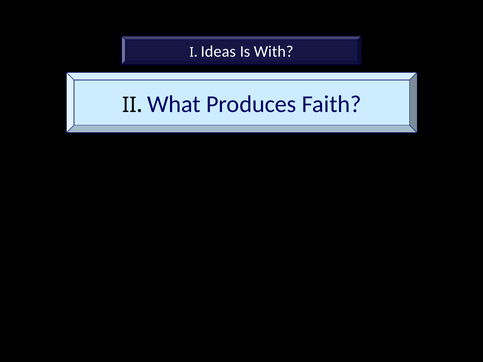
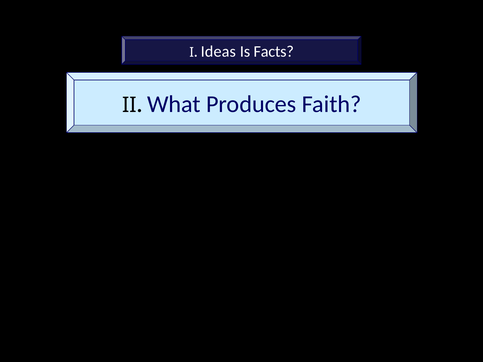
With: With -> Facts (274, 51)
